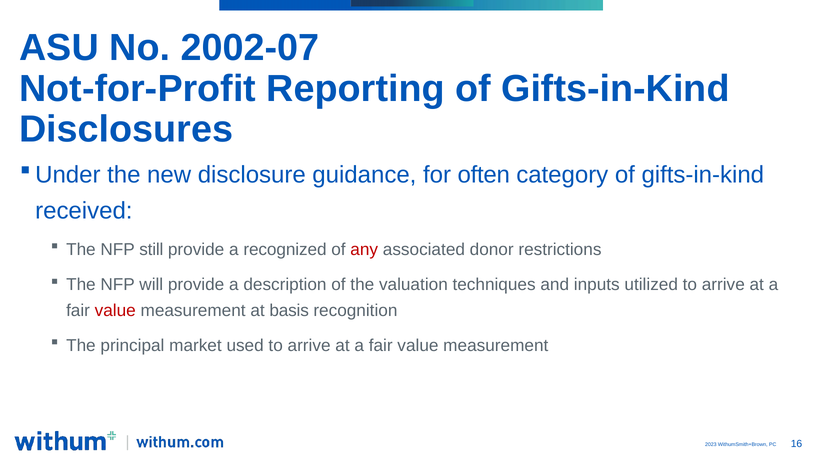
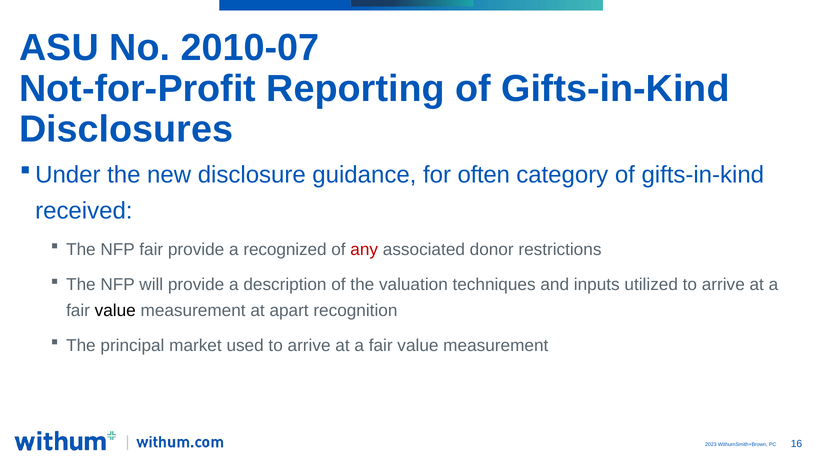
2002-07: 2002-07 -> 2010-07 (250, 48)
NFP still: still -> fair (151, 250)
value colour: red -> black (115, 311)
basis: basis -> apart (289, 311)
